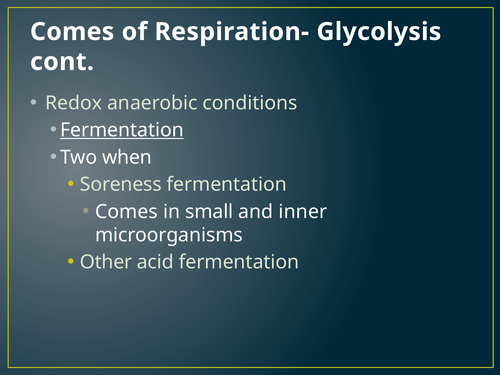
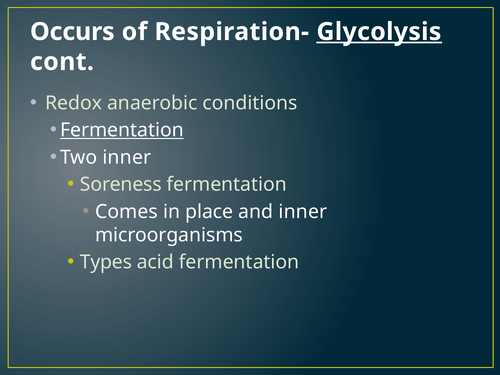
Comes: Comes -> Occurs (72, 32)
Glycolysis underline: none -> present (379, 32)
Two when: when -> inner (127, 157)
small: small -> place (209, 212)
Other: Other -> Types (106, 262)
